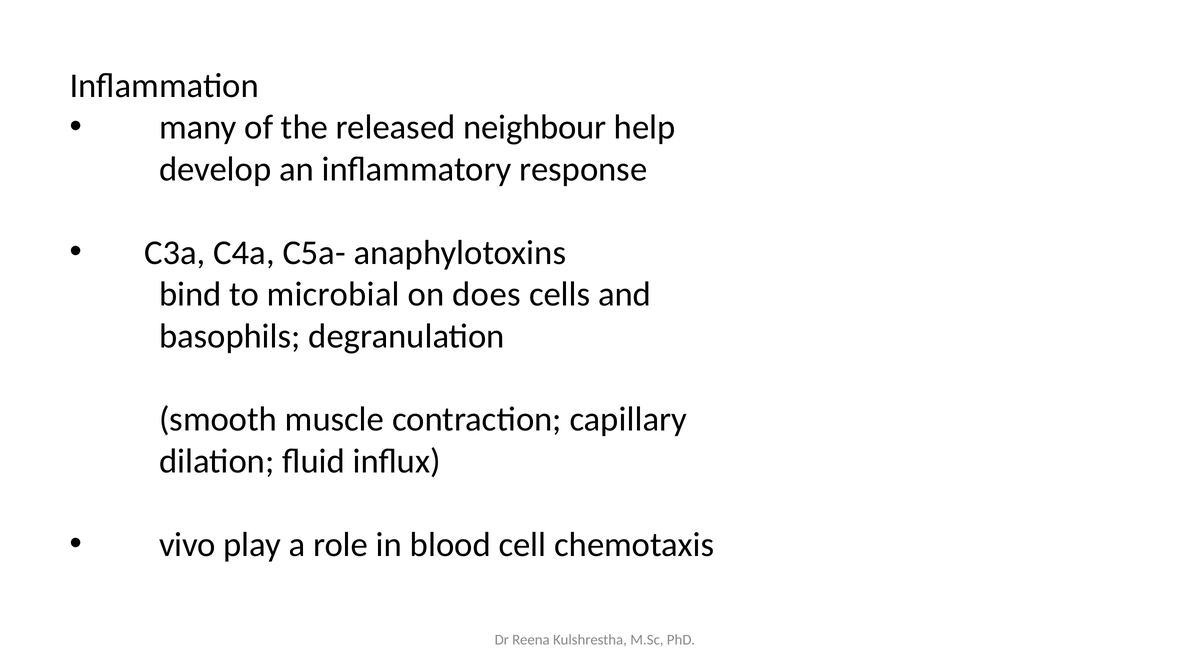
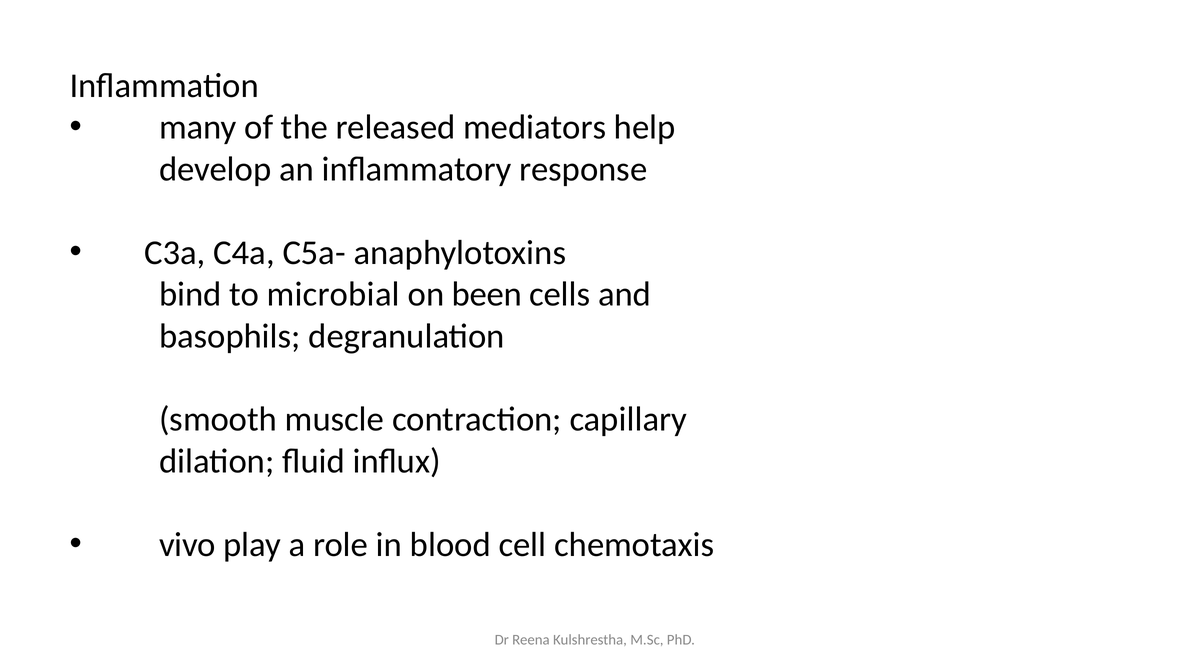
neighbour: neighbour -> mediators (535, 127)
does: does -> been (487, 294)
